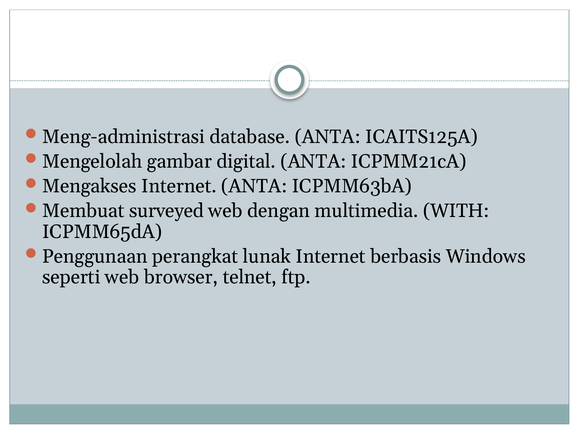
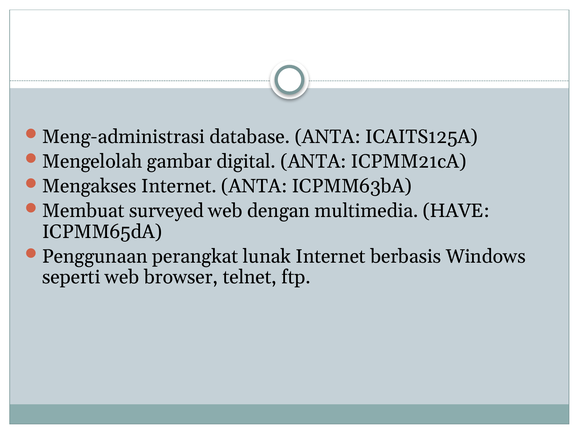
WITH: WITH -> HAVE (456, 211)
